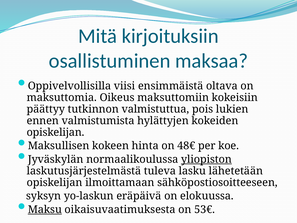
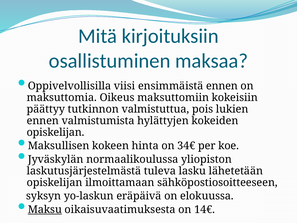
ensimmäistä oltava: oltava -> ennen (222, 86)
48€: 48€ -> 34€ (186, 146)
yliopiston underline: present -> none (206, 159)
53€: 53€ -> 14€ (205, 209)
